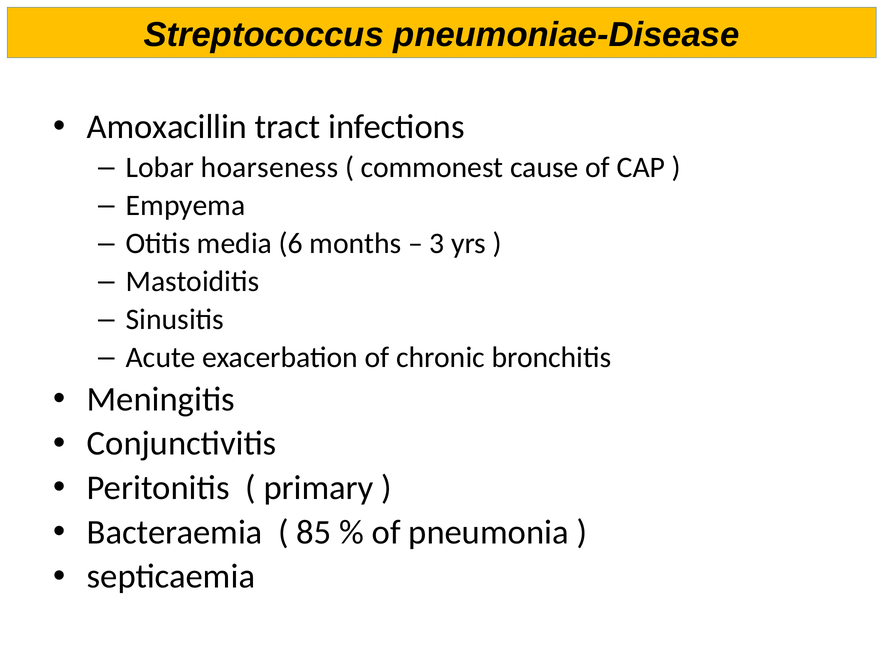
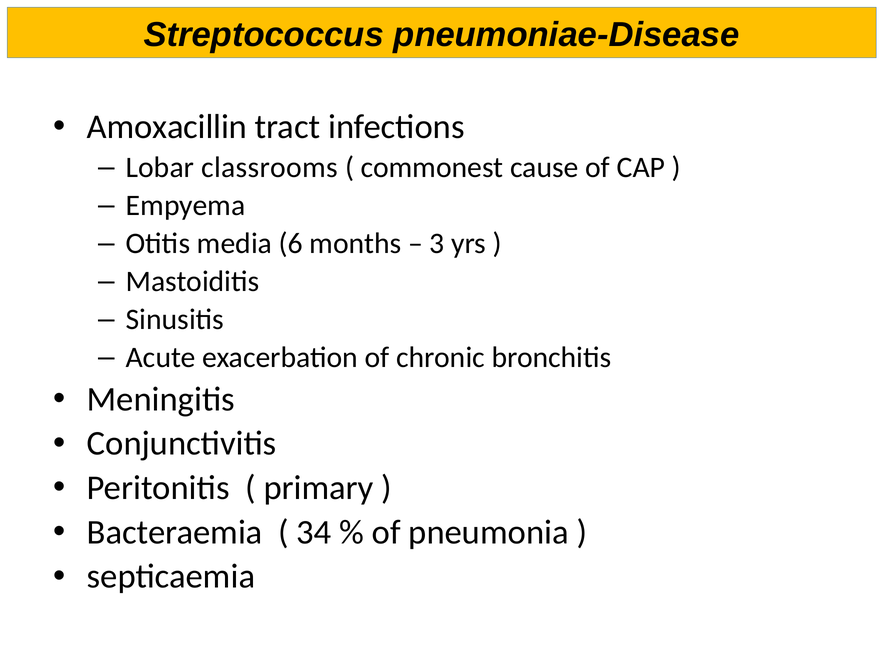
hoarseness: hoarseness -> classrooms (269, 168)
85: 85 -> 34 (314, 532)
